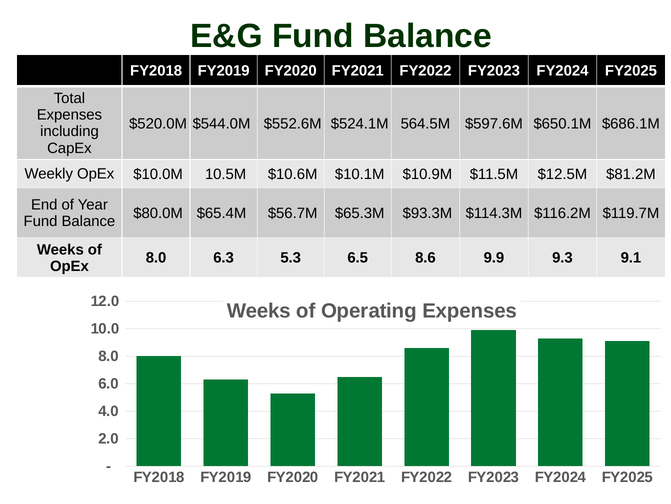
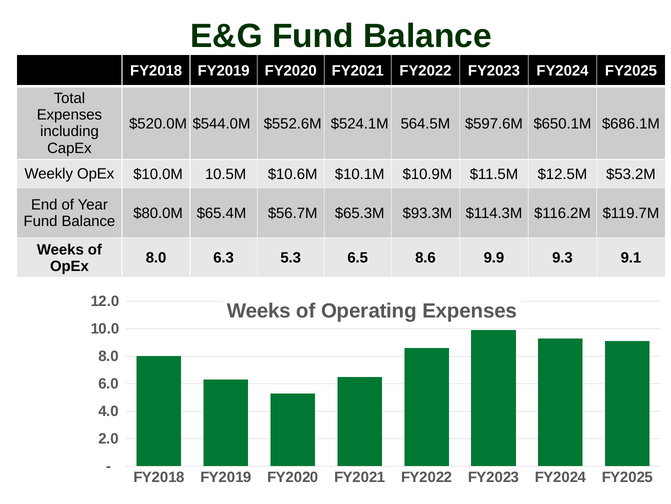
$81.2M: $81.2M -> $53.2M (631, 174)
